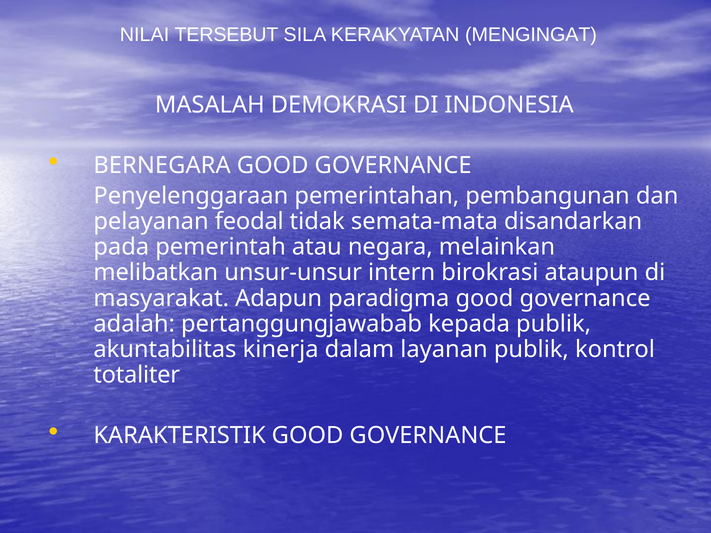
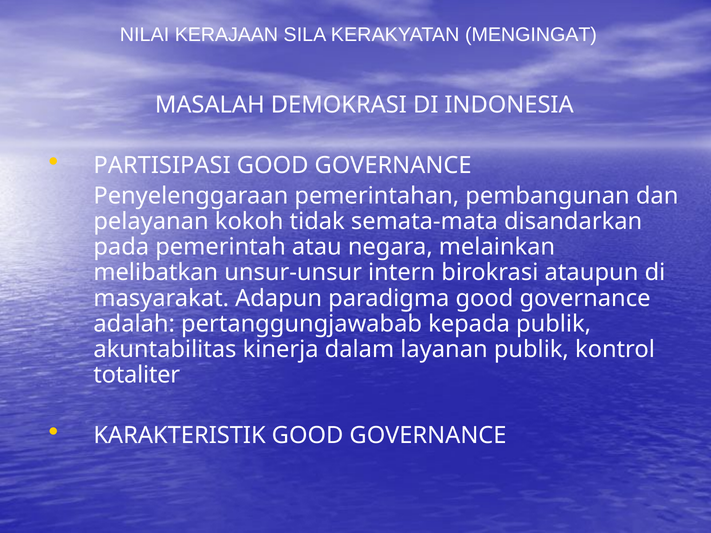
TERSEBUT: TERSEBUT -> KERAJAAN (226, 35)
BERNEGARA: BERNEGARA -> PARTISIPASI (162, 166)
feodal: feodal -> kokoh (249, 222)
